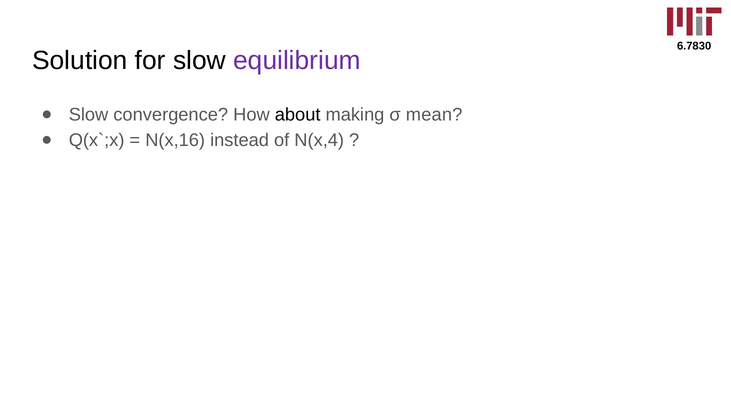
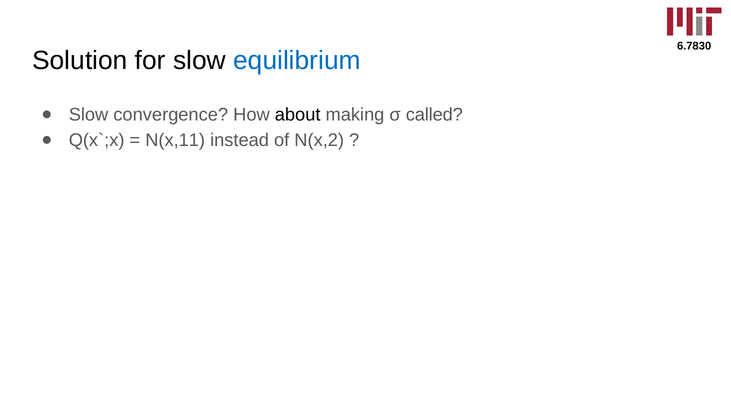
equilibrium colour: purple -> blue (297, 61)
mean: mean -> called (434, 115)
N(x,16: N(x,16 -> N(x,11 (175, 140)
N(x,4: N(x,4 -> N(x,2 (319, 140)
